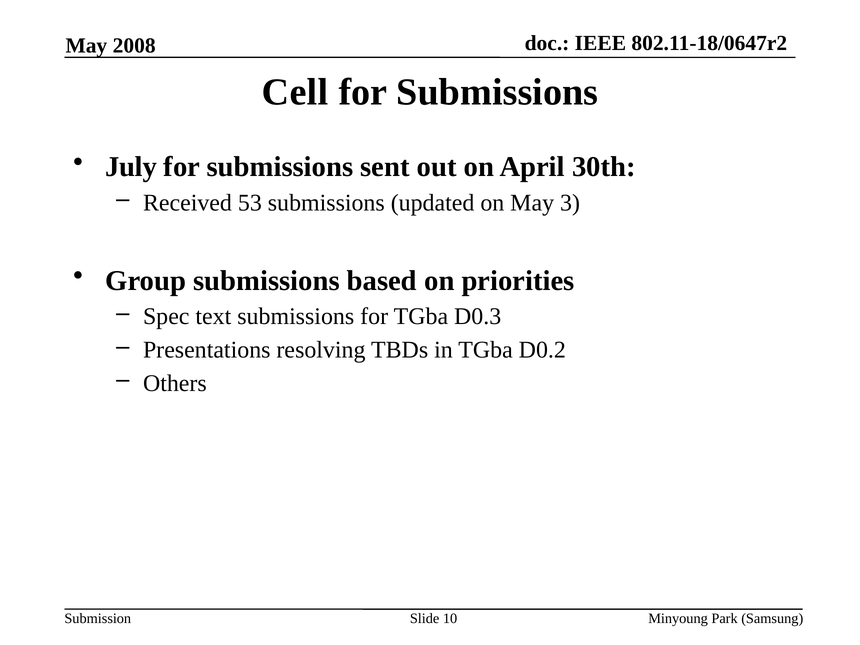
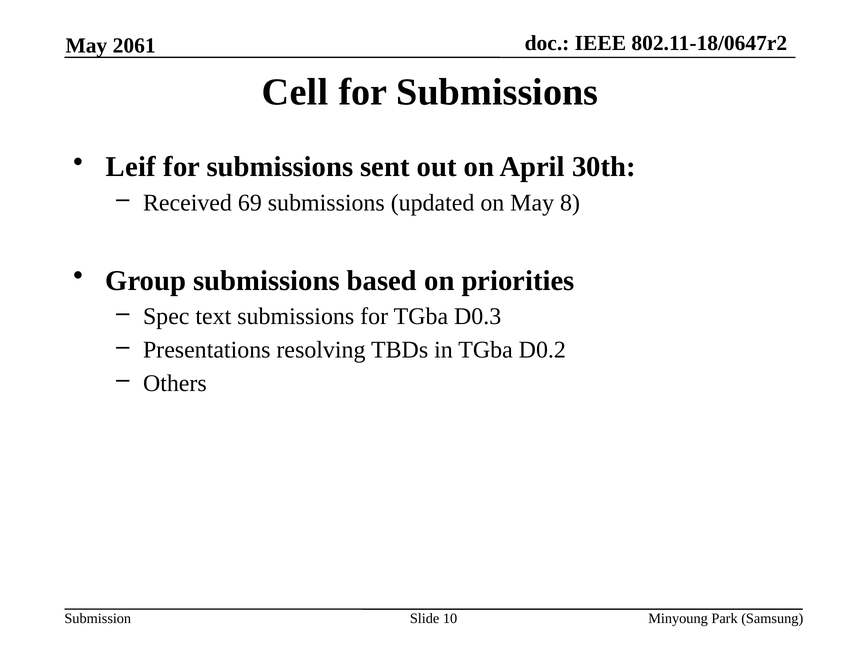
2008: 2008 -> 2061 (134, 46)
July: July -> Leif (131, 167)
53: 53 -> 69 (250, 203)
3: 3 -> 8 (570, 203)
